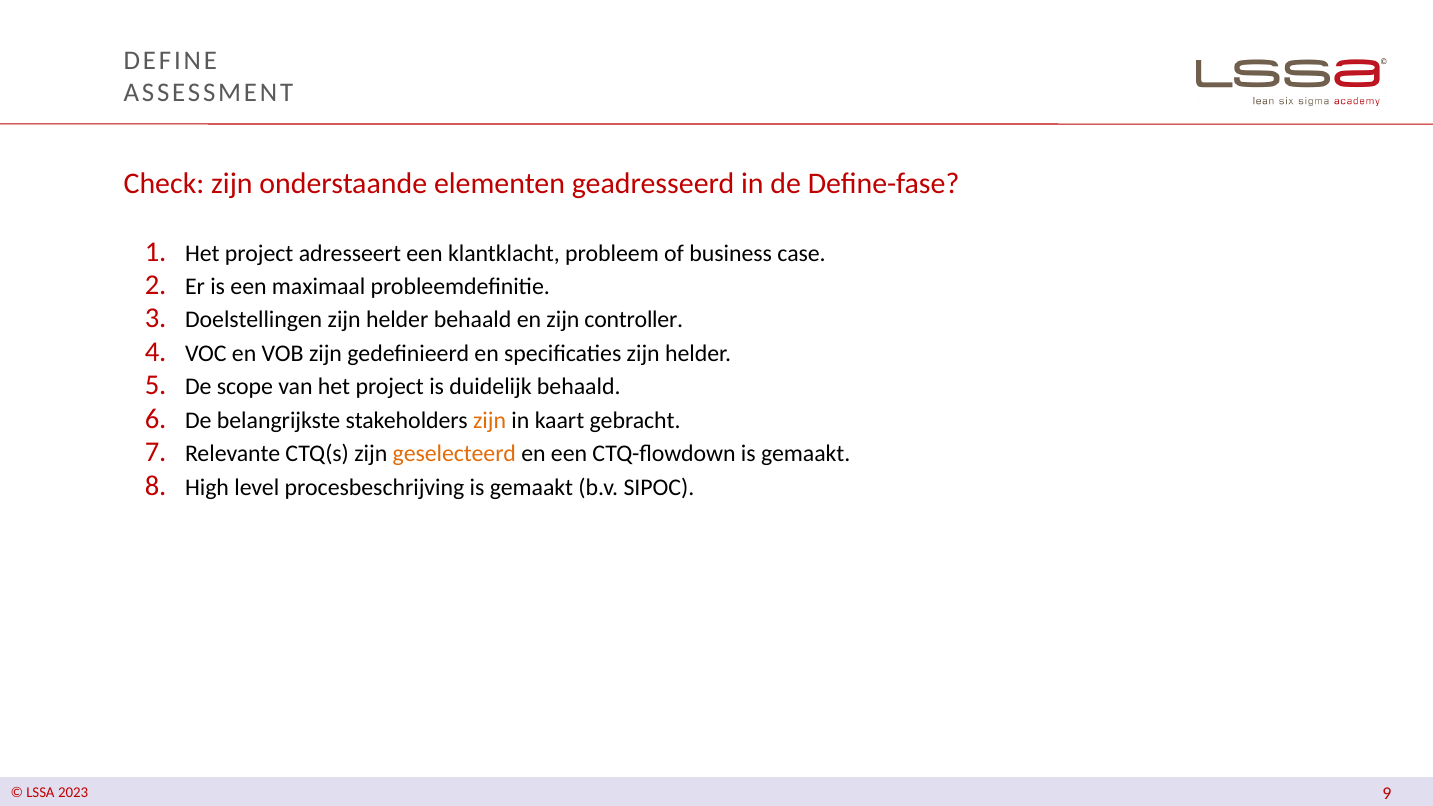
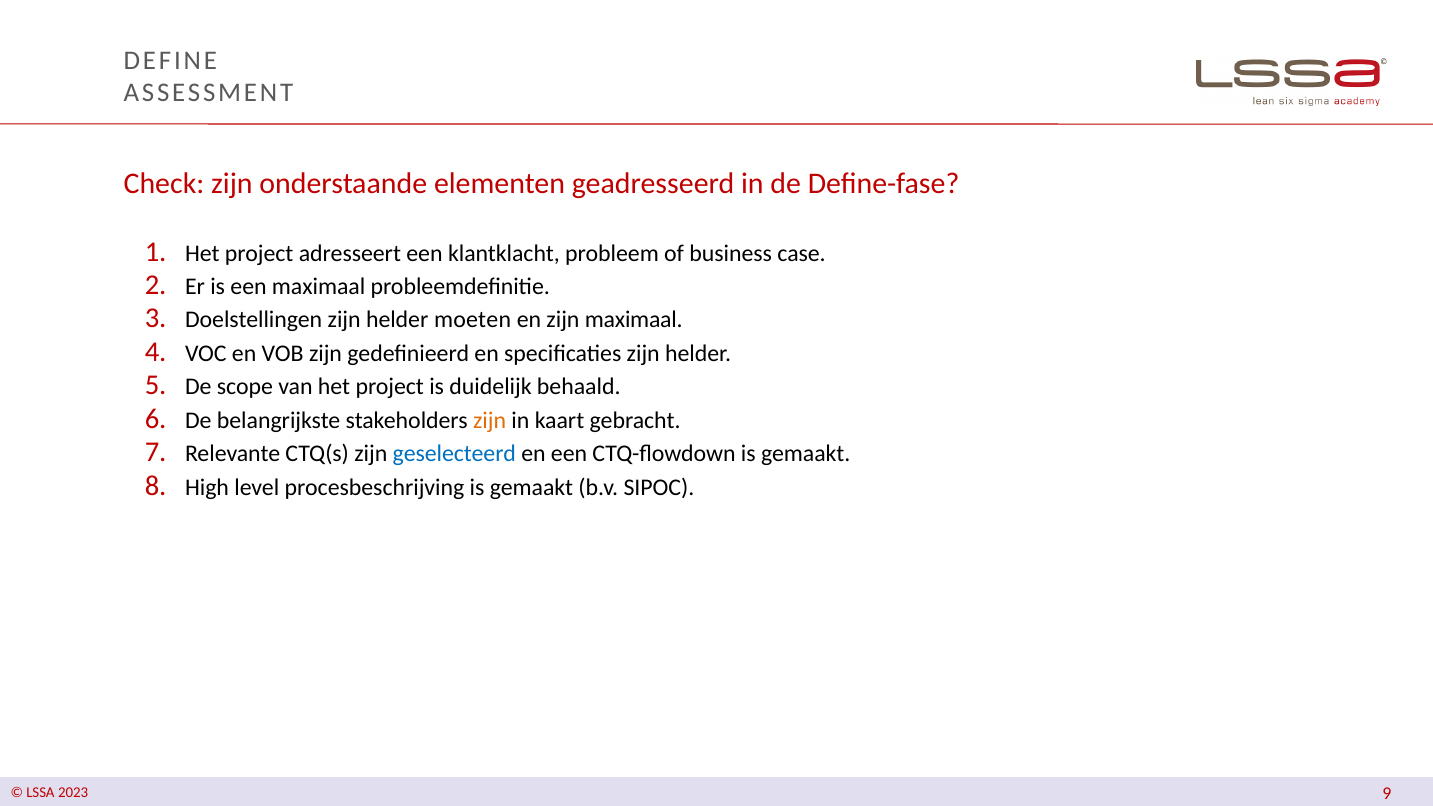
helder behaald: behaald -> moeten (473, 320)
zijn controller: controller -> maximaal (634, 320)
geselecteerd colour: orange -> blue (454, 454)
